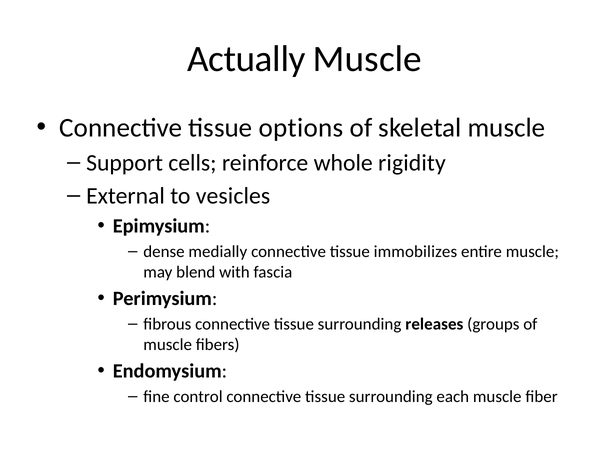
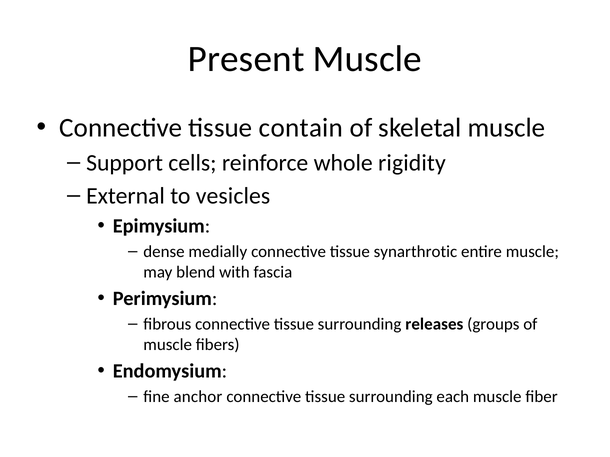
Actually: Actually -> Present (246, 59)
options: options -> contain (301, 128)
immobilizes: immobilizes -> synarthrotic (415, 252)
control: control -> anchor (198, 397)
